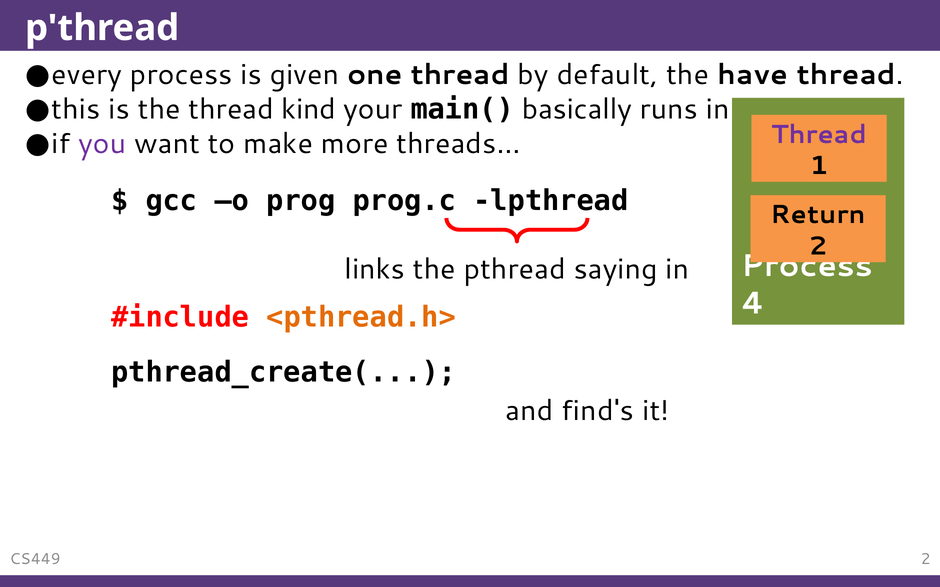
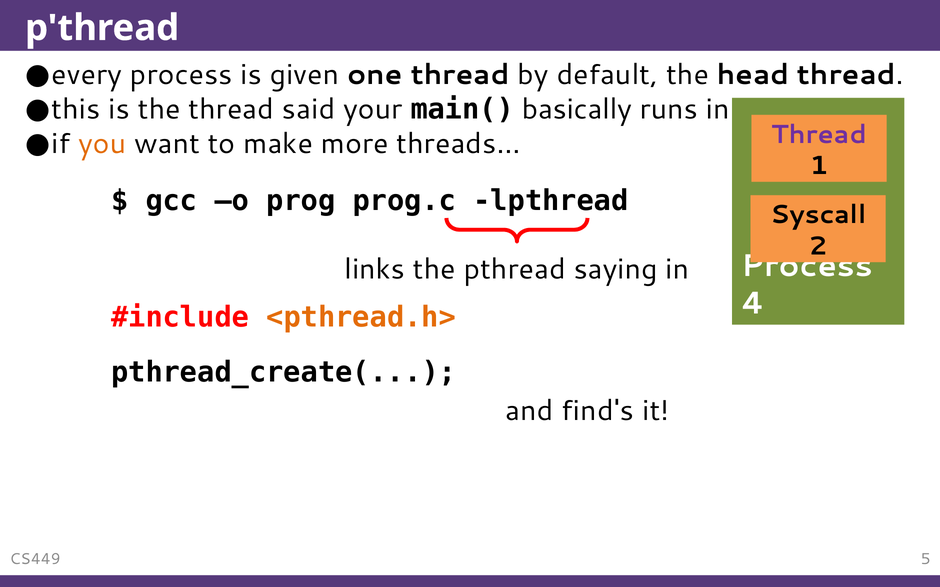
have: have -> head (753, 75)
kind: kind -> said (309, 109)
you colour: purple -> orange (102, 144)
Return: Return -> Syscall (818, 215)
CS449 2: 2 -> 5 (926, 560)
